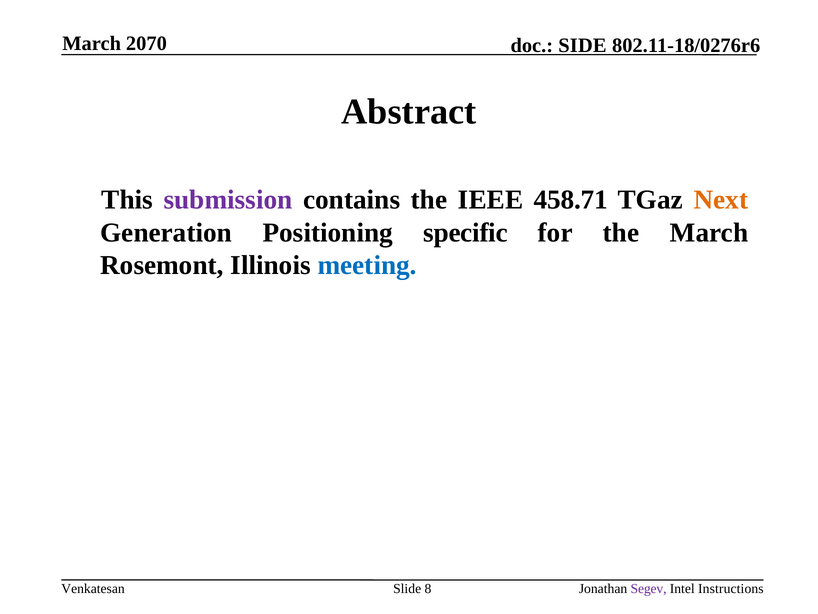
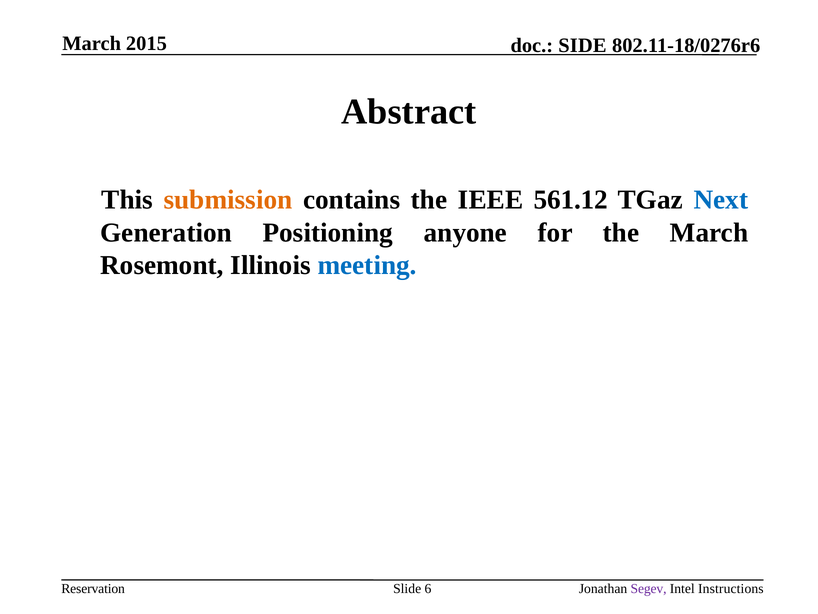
2070: 2070 -> 2015 (146, 43)
submission colour: purple -> orange (228, 200)
458.71: 458.71 -> 561.12 (571, 200)
Next colour: orange -> blue (721, 200)
specific: specific -> anyone (465, 232)
Venkatesan: Venkatesan -> Reservation (93, 588)
8: 8 -> 6 (428, 588)
